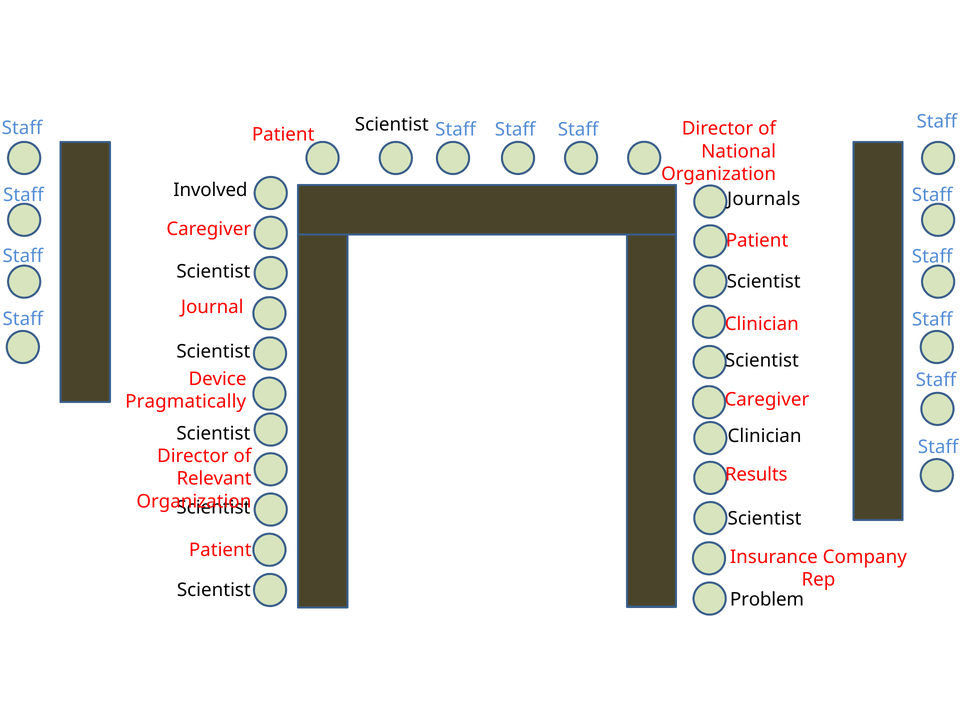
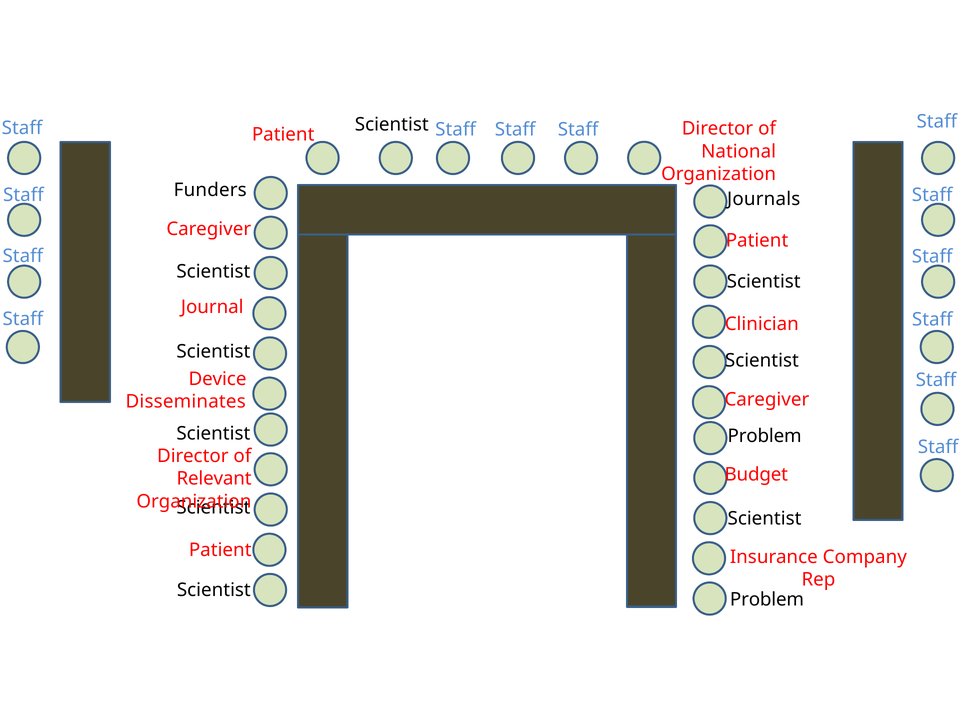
Involved: Involved -> Funders (210, 190)
Pragmatically: Pragmatically -> Disseminates (186, 402)
Clinician: Clinician -> Problem (765, 436)
Results: Results -> Budget (756, 475)
